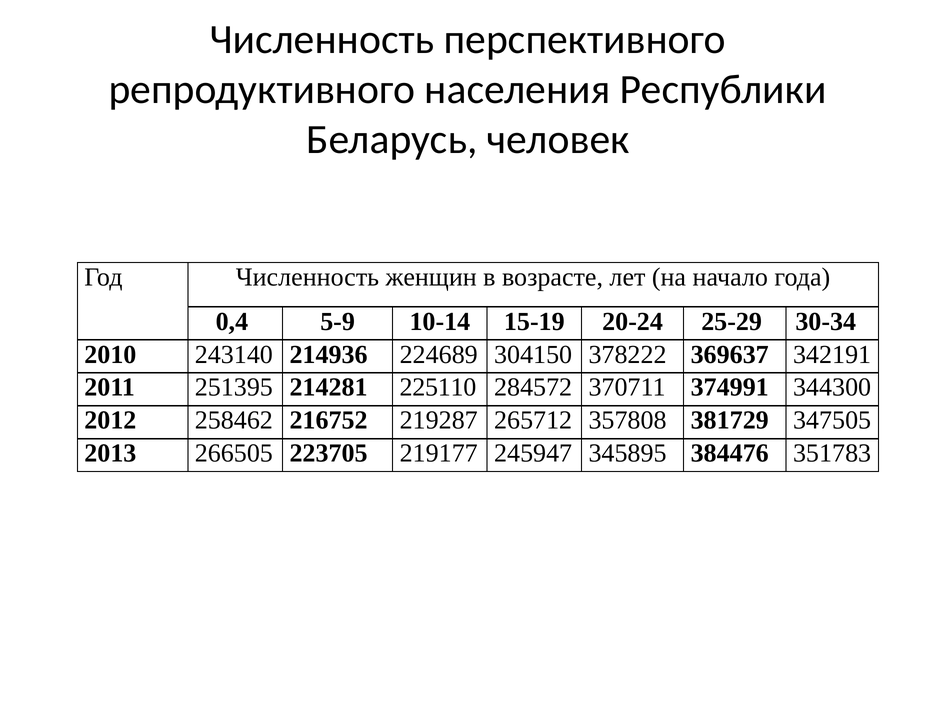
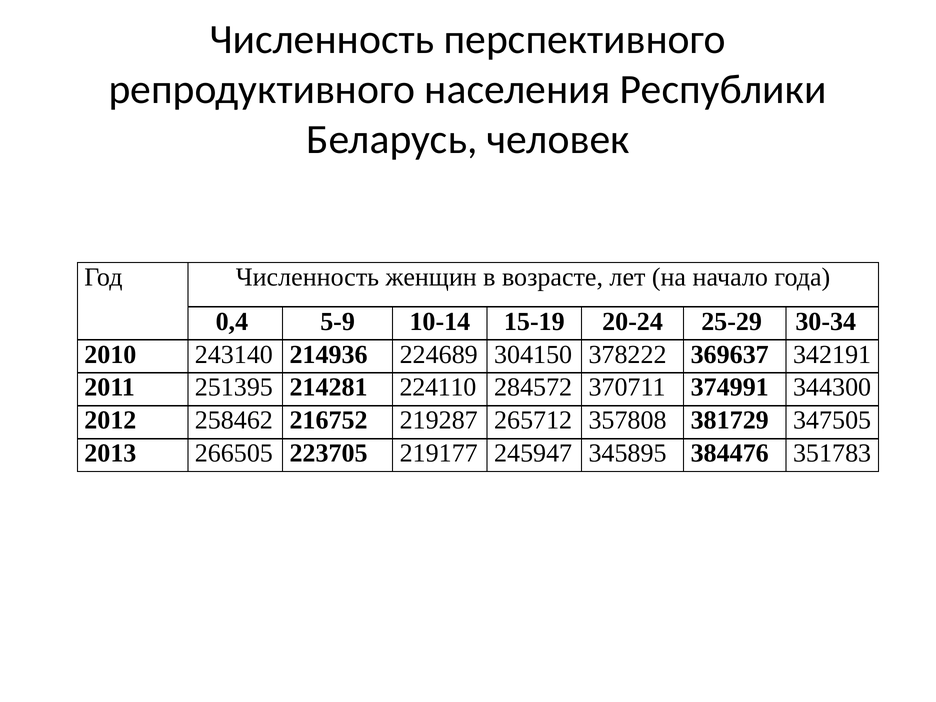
225110: 225110 -> 224110 (438, 387)
